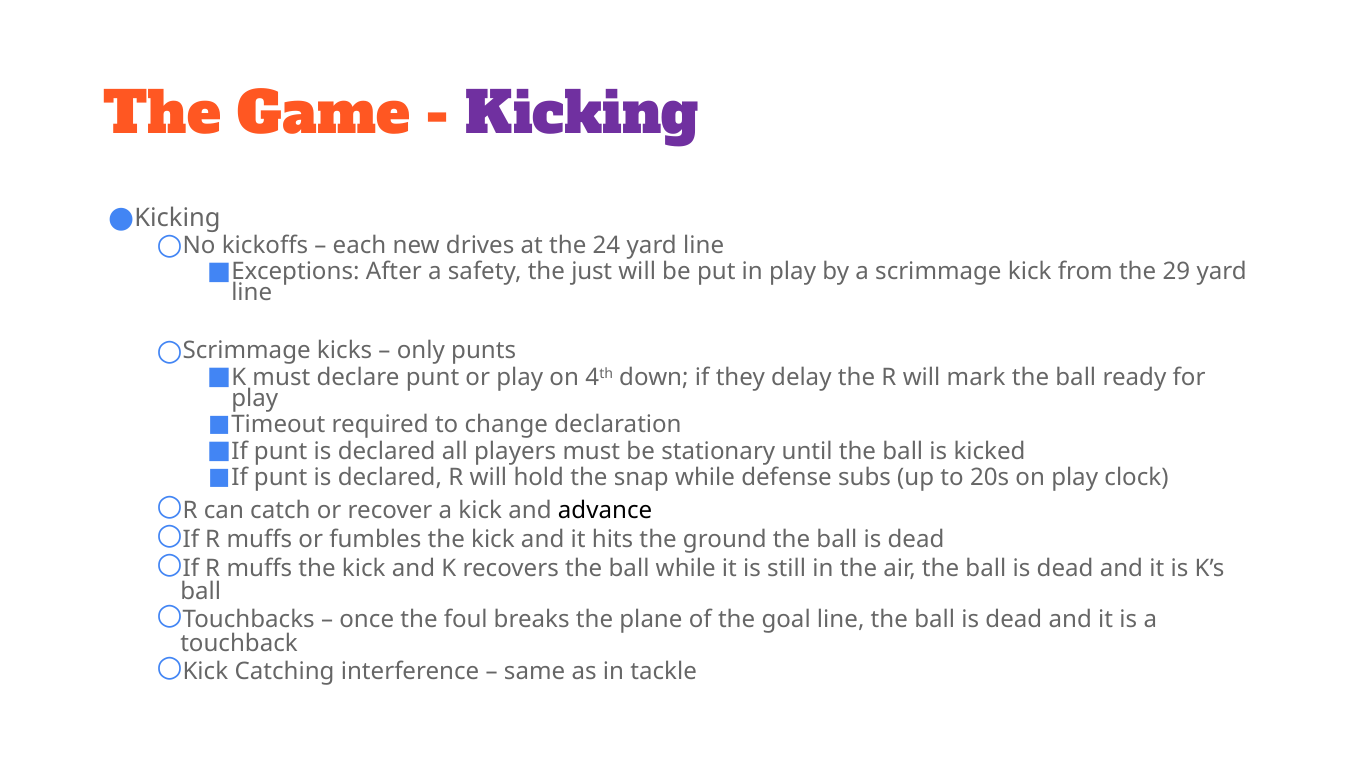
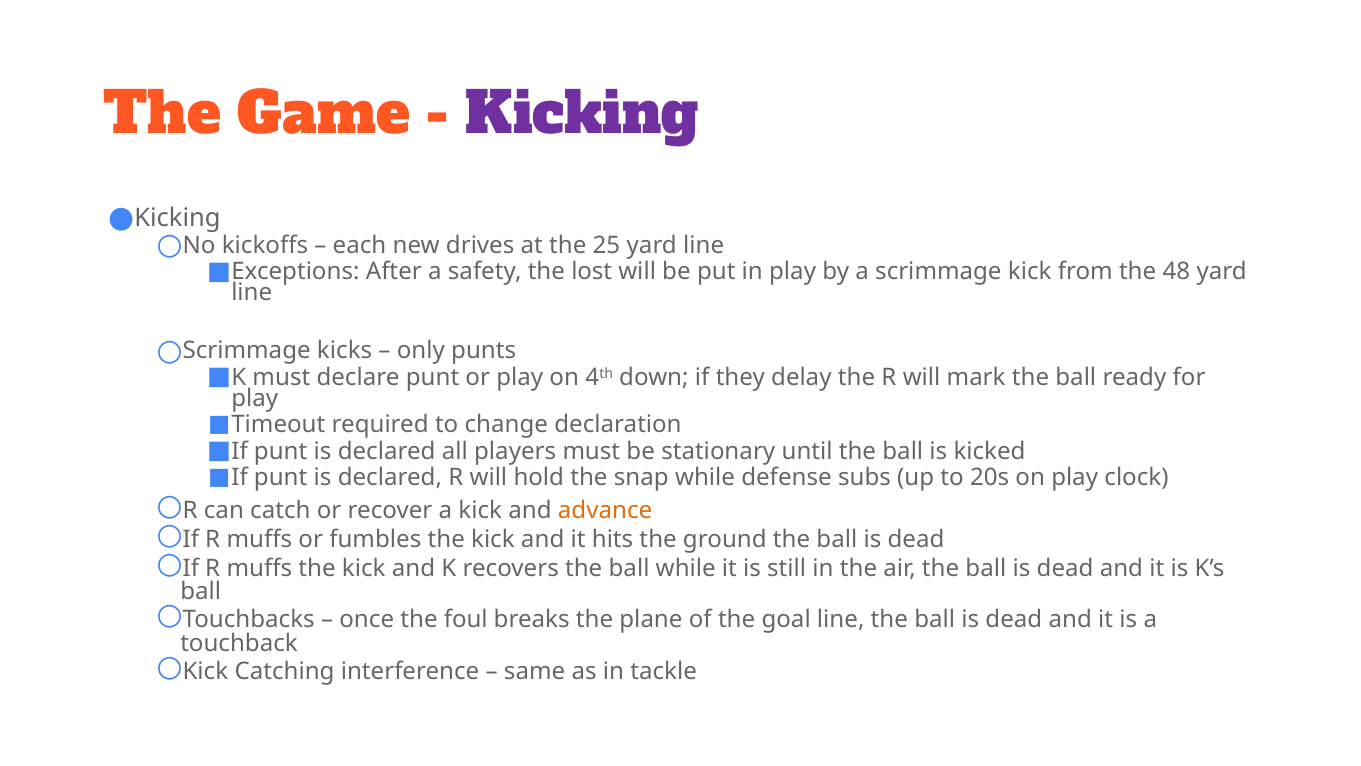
24: 24 -> 25 (606, 245)
just: just -> lost (592, 272)
29: 29 -> 48 (1176, 272)
advance colour: black -> orange (605, 510)
